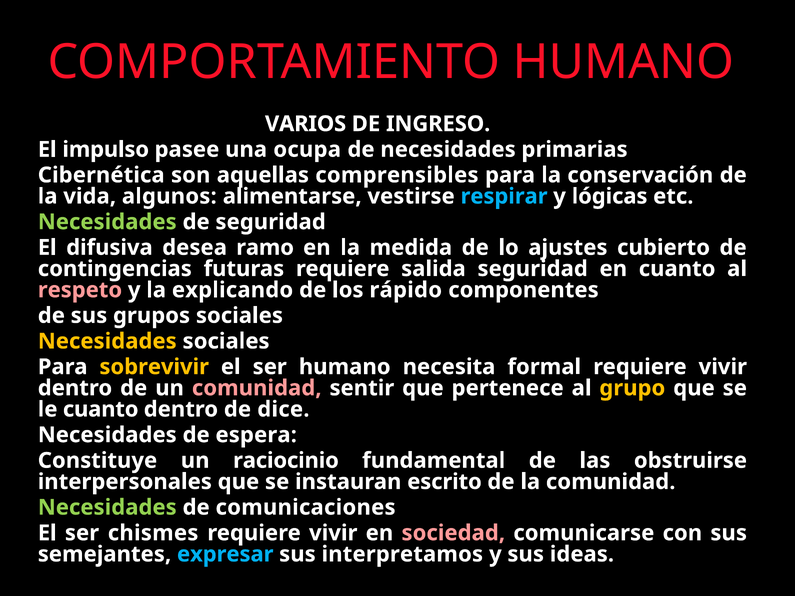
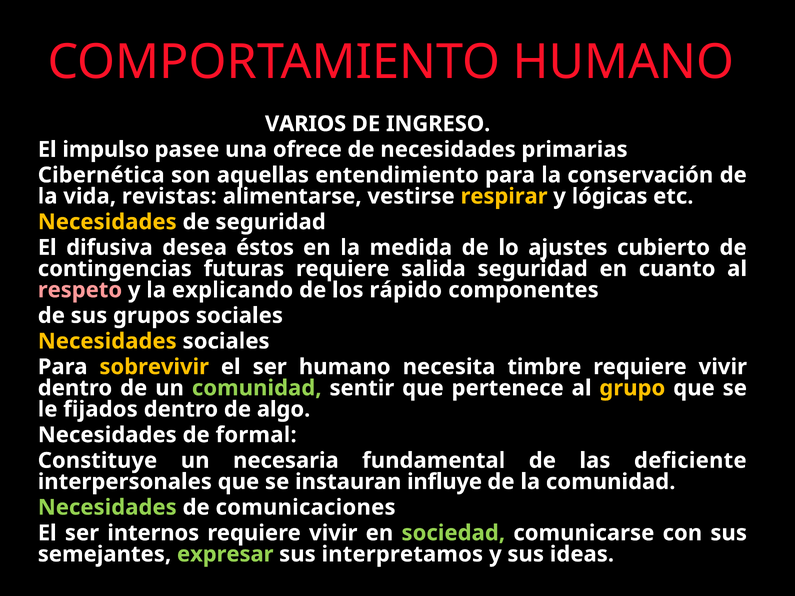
ocupa: ocupa -> ofrece (307, 150)
comprensibles: comprensibles -> entendimiento (397, 175)
algunos: algunos -> revistas (169, 196)
respirar colour: light blue -> yellow (504, 196)
Necesidades colour: light green -> yellow (107, 222)
ramo: ramo -> éstos (265, 248)
formal: formal -> timbre (544, 367)
comunidad colour: pink -> light green (257, 388)
le cuanto: cuanto -> fijados (100, 409)
dice: dice -> algo (284, 409)
espera: espera -> formal (256, 435)
raciocinio: raciocinio -> necesaria (286, 461)
obstruirse: obstruirse -> deficiente (690, 461)
escrito: escrito -> influye (445, 482)
chismes: chismes -> internos (153, 533)
sociedad colour: pink -> light green (453, 533)
expresar colour: light blue -> light green (225, 554)
